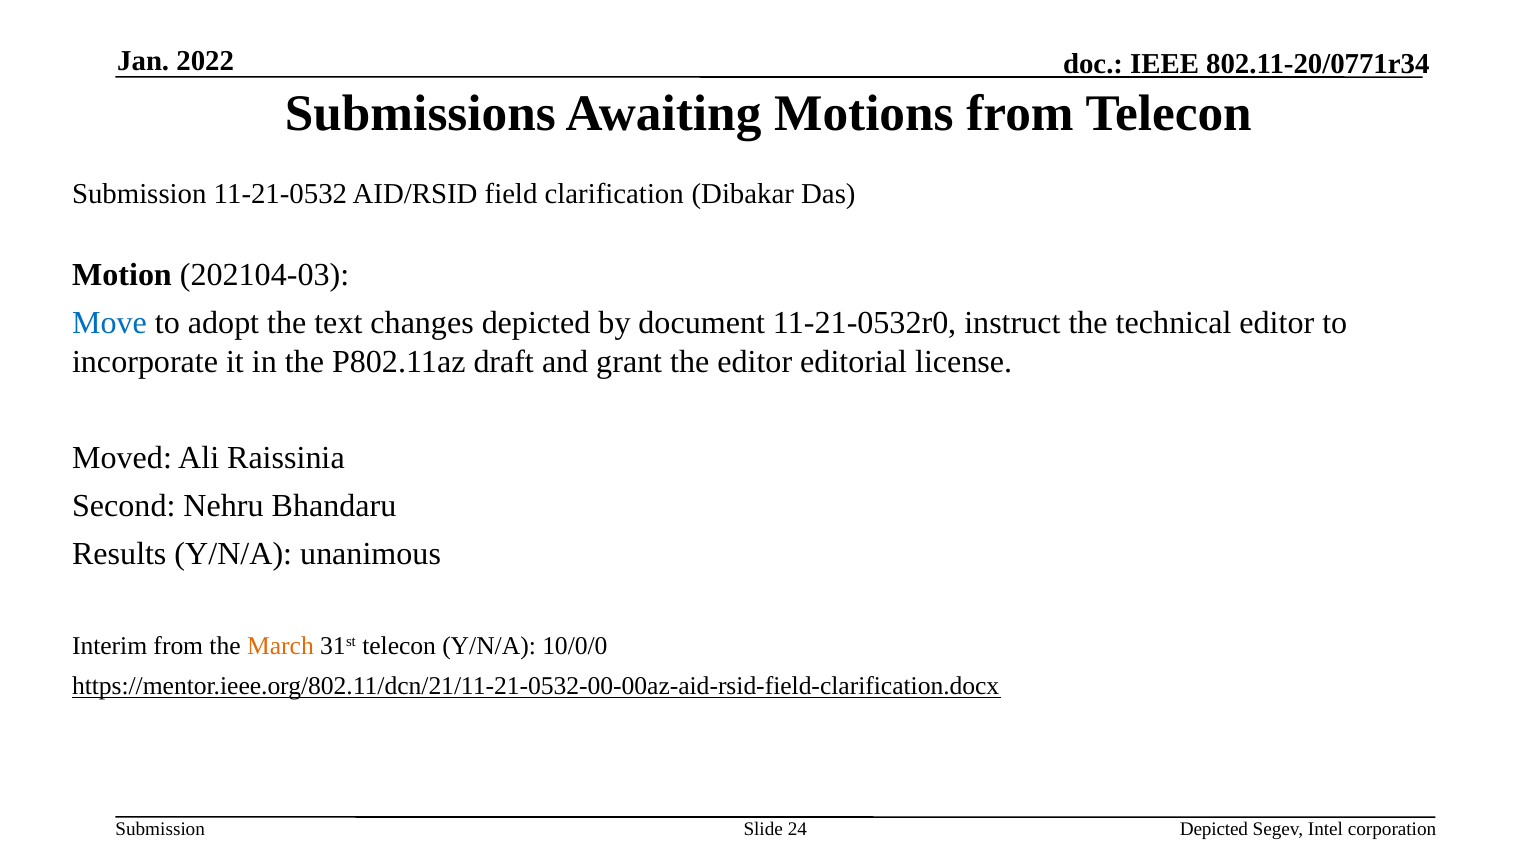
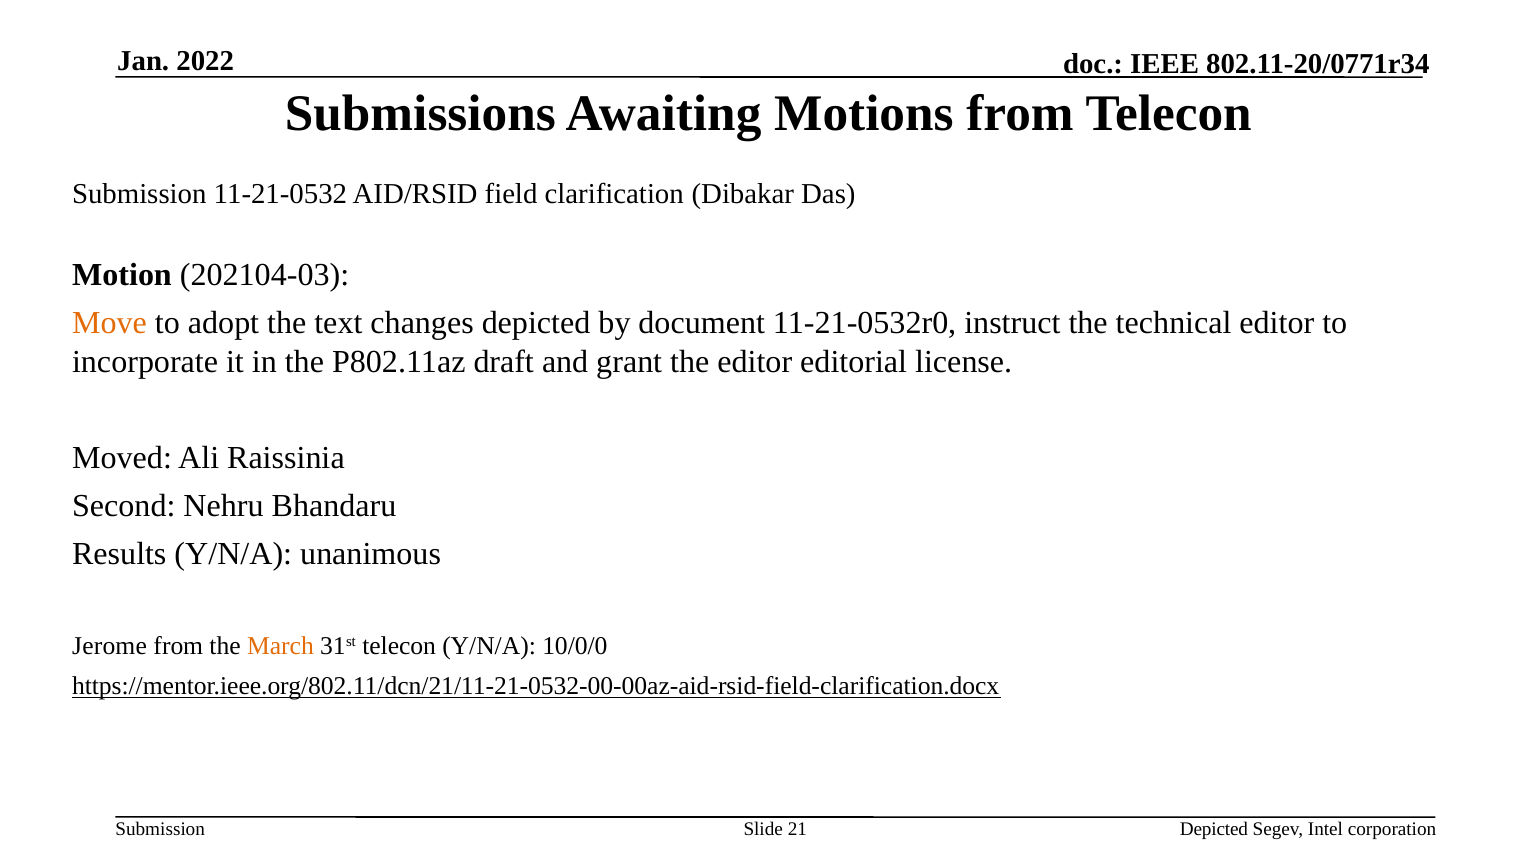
Move colour: blue -> orange (110, 323)
Interim: Interim -> Jerome (110, 646)
24: 24 -> 21 (797, 830)
